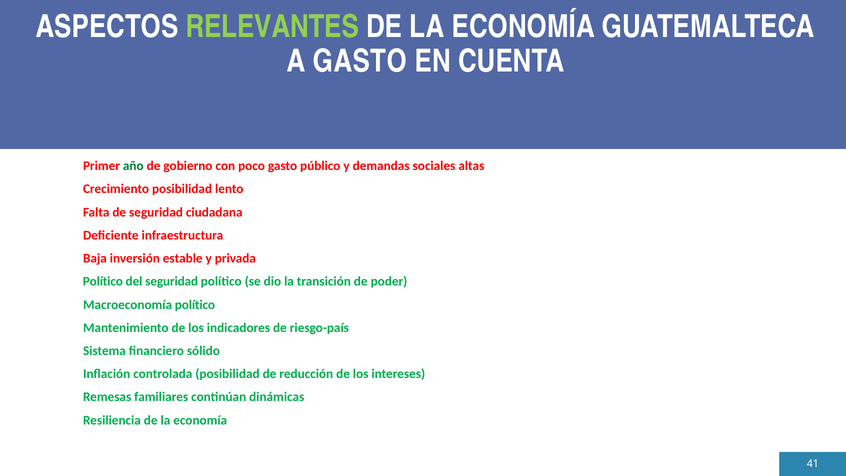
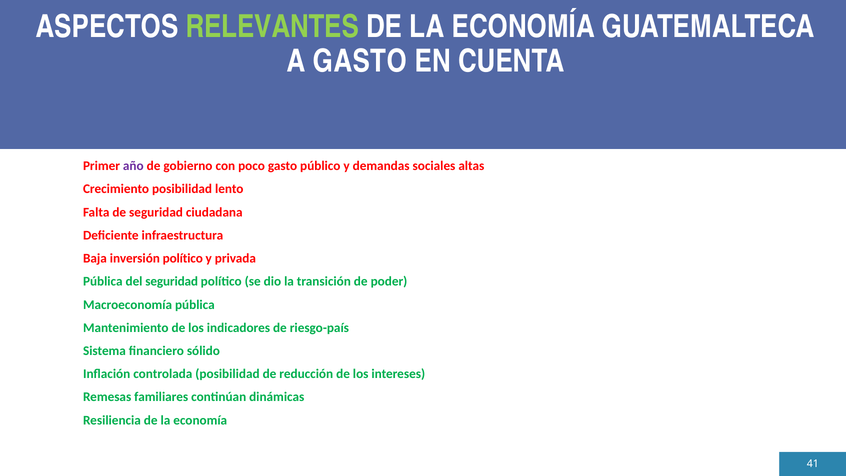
año colour: green -> purple (133, 166)
inversión estable: estable -> político (183, 258)
Político: Político -> Pública (103, 281)
Macroeconomía político: político -> pública (195, 305)
